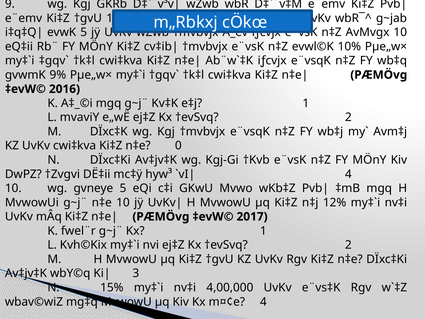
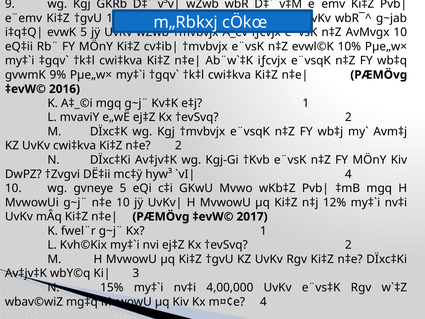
n‡e 0: 0 -> 2 (178, 146)
